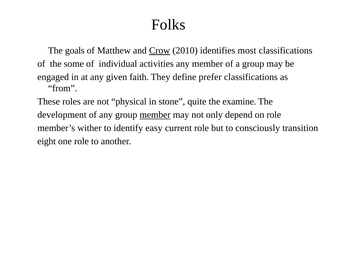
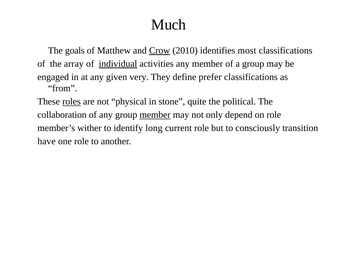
Folks: Folks -> Much (169, 25)
some: some -> array (74, 64)
individual underline: none -> present (118, 64)
faith: faith -> very (139, 77)
roles underline: none -> present (71, 102)
examine: examine -> political (239, 102)
development: development -> collaboration (62, 115)
easy: easy -> long (154, 128)
eight: eight -> have (47, 141)
